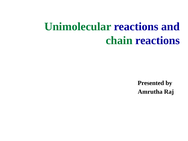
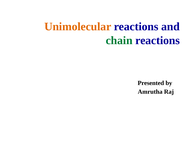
Unimolecular colour: green -> orange (78, 27)
